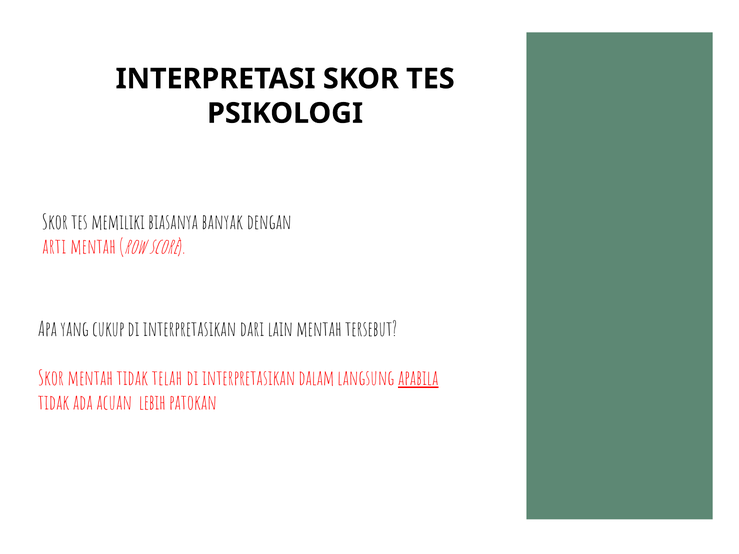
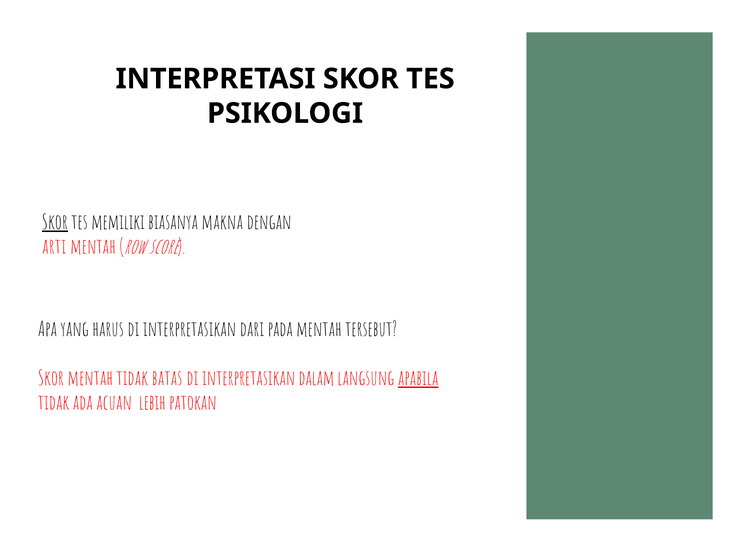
Skor underline: none -> present (55, 223)
banyak: banyak -> makna (222, 223)
cukup: cukup -> harus (108, 329)
lain: lain -> pada (280, 329)
telah: telah -> batas (167, 379)
